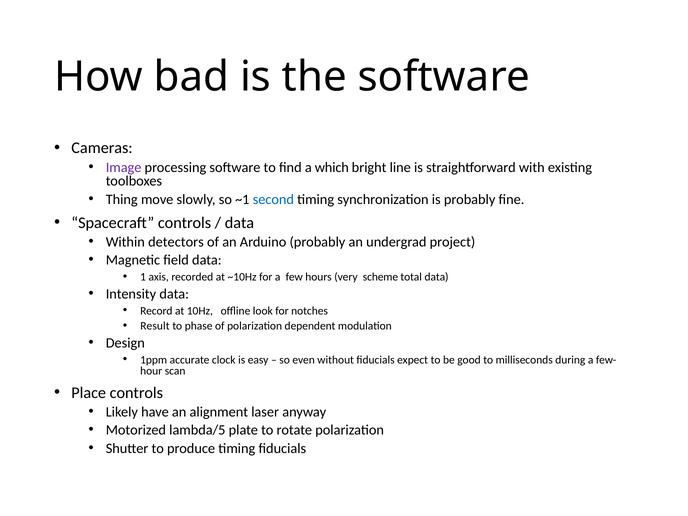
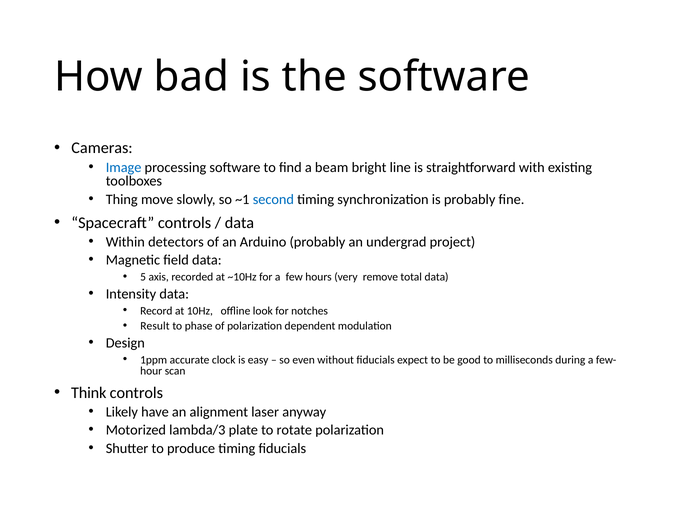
Image colour: purple -> blue (124, 167)
which: which -> beam (332, 167)
1: 1 -> 5 (143, 277)
scheme: scheme -> remove (380, 277)
Place: Place -> Think (89, 393)
lambda/5: lambda/5 -> lambda/3 (197, 430)
